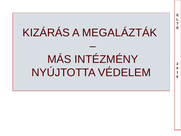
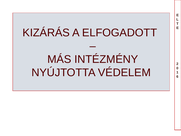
MEGALÁZTÁK: MEGALÁZTÁK -> ELFOGADOTT (120, 33)
